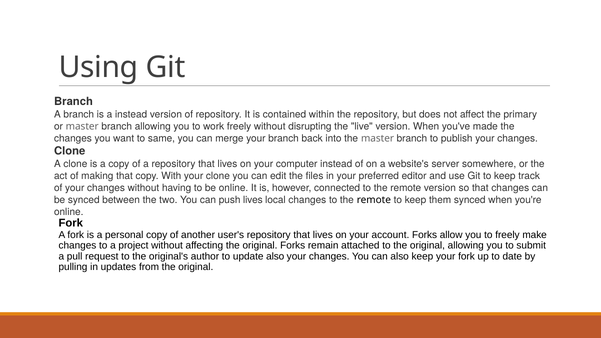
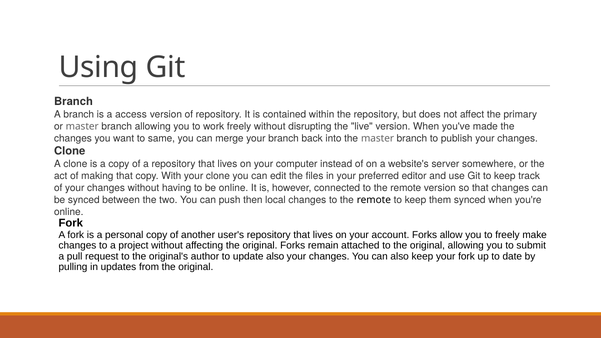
a instead: instead -> access (131, 114)
push lives: lives -> then (253, 200)
